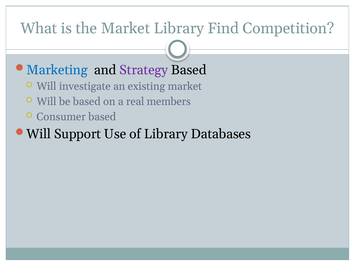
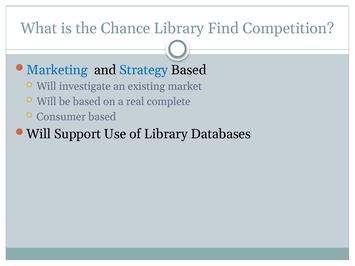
the Market: Market -> Chance (126, 28)
Strategy colour: purple -> blue (144, 70)
members: members -> complete (169, 102)
